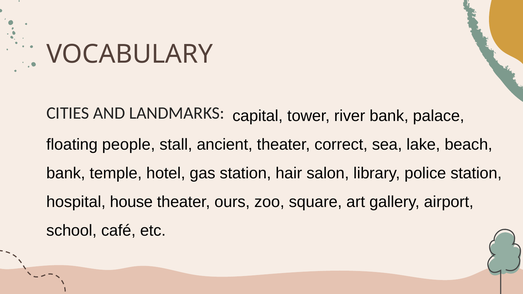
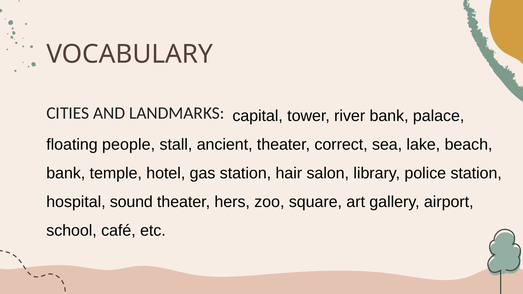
house: house -> sound (131, 202)
ours: ours -> hers (232, 202)
